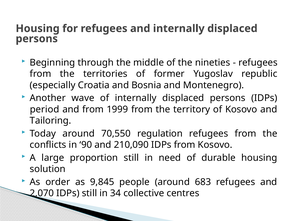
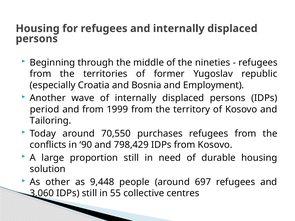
Montenegro: Montenegro -> Employment (214, 85)
regulation: regulation -> purchases (160, 134)
210,090: 210,090 -> 798,429 (131, 145)
order: order -> other (58, 182)
9,845: 9,845 -> 9,448 (102, 182)
683: 683 -> 697 (203, 182)
2,070: 2,070 -> 3,060 (42, 193)
34: 34 -> 55 (116, 193)
